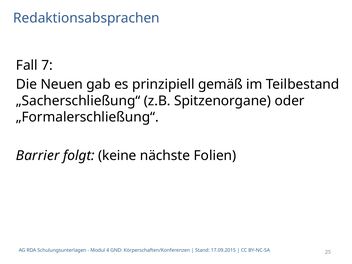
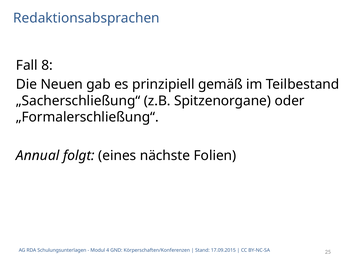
7: 7 -> 8 (47, 65)
Barrier: Barrier -> Annual (38, 155)
keine: keine -> eines (117, 155)
